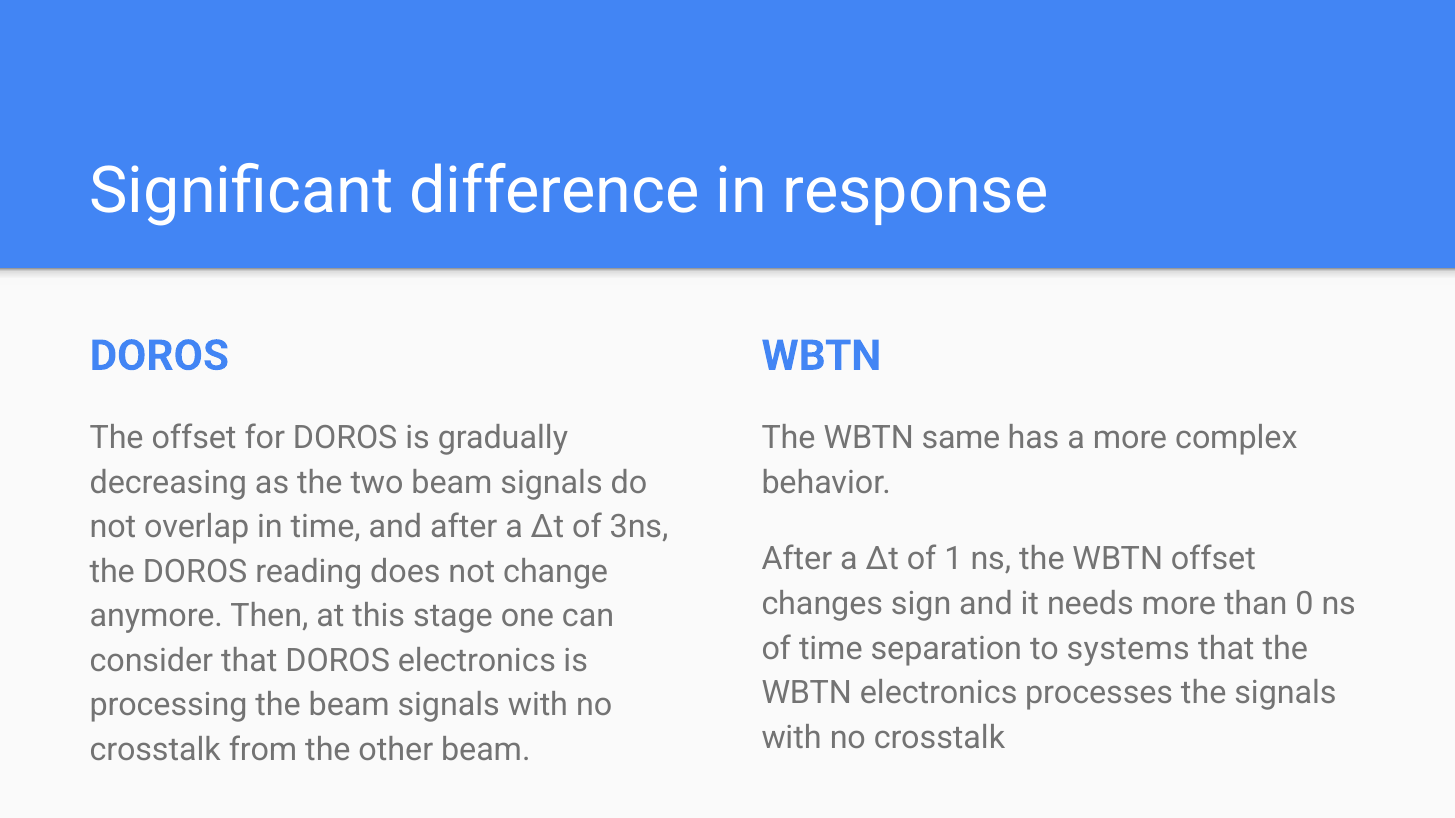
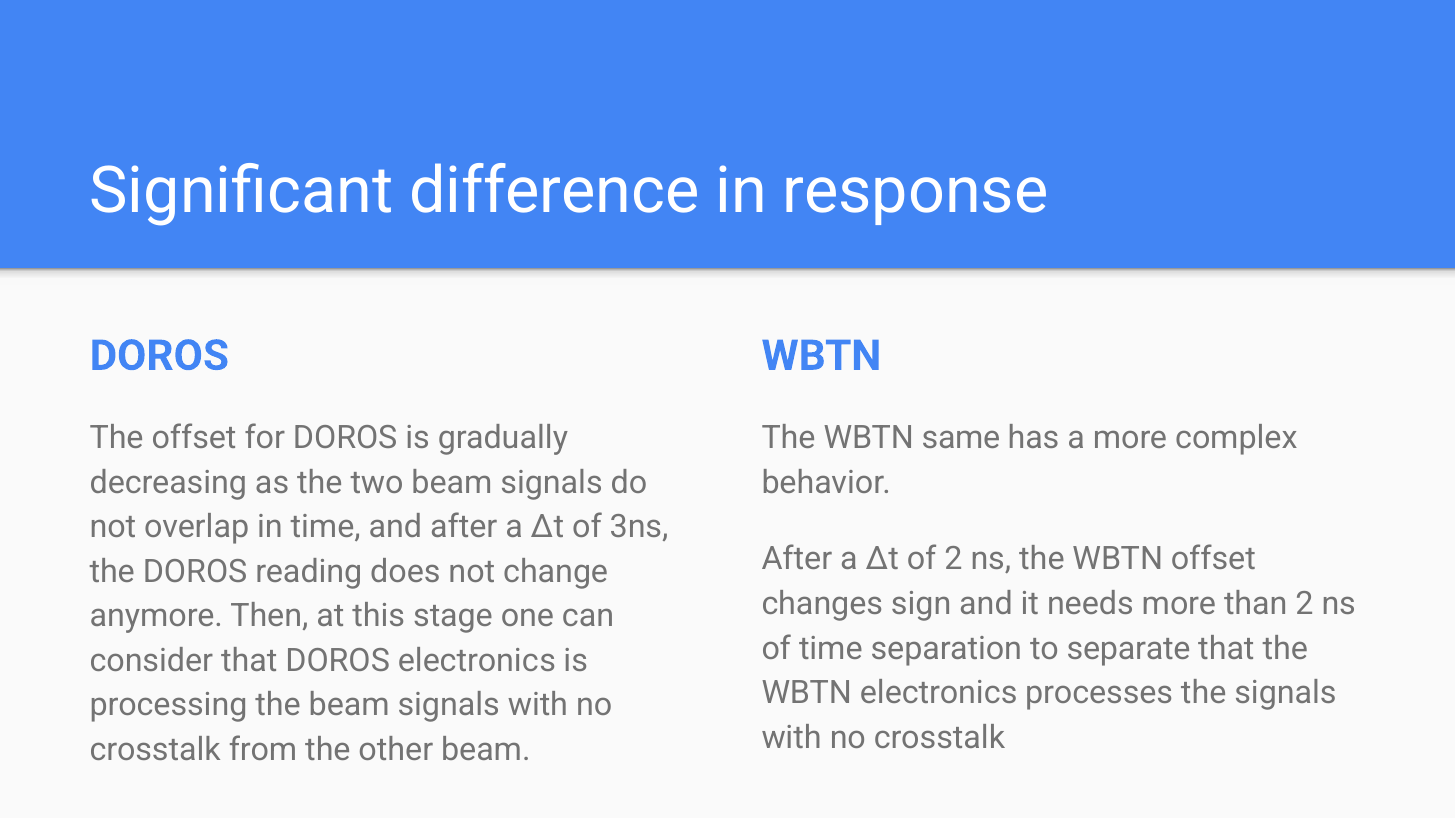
of 1: 1 -> 2 (953, 560)
than 0: 0 -> 2 (1304, 604)
systems: systems -> separate (1129, 649)
